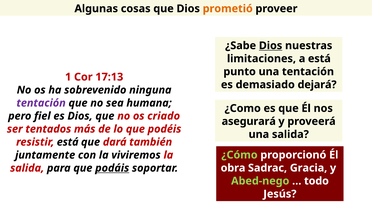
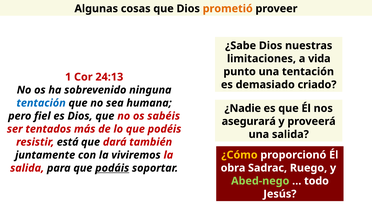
Dios underline: present -> none (271, 46)
a está: está -> vida (319, 59)
17:13: 17:13 -> 24:13 (109, 77)
dejará: dejará -> criado (317, 85)
tentación colour: purple -> blue (41, 103)
¿Como: ¿Como -> ¿Nadie (243, 108)
criado: criado -> sabéis (164, 116)
¿Cómo colour: light green -> yellow (239, 155)
Gracia: Gracia -> Ruego (309, 168)
